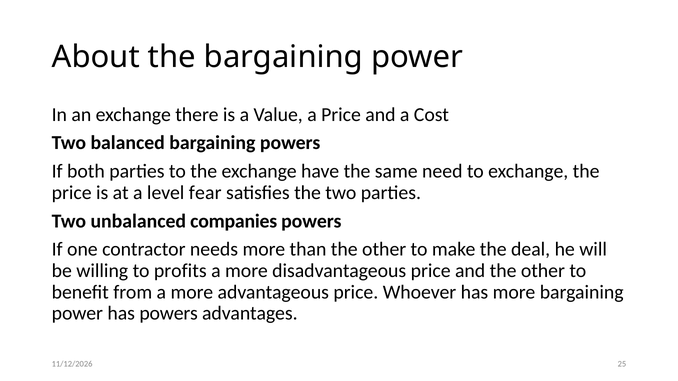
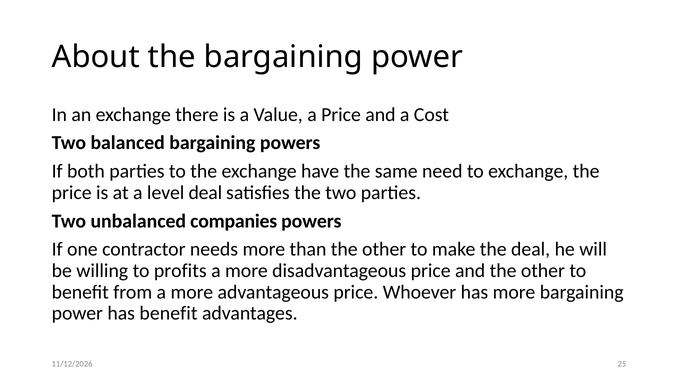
level fear: fear -> deal (205, 193)
has powers: powers -> benefit (168, 314)
